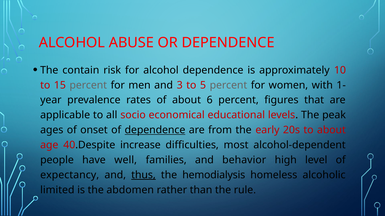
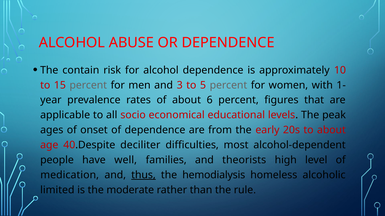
dependence underline: present -> none (155, 130)
increase: increase -> deciliter (140, 145)
behavior: behavior -> theorists (244, 160)
expectancy: expectancy -> medication (70, 175)
abdomen: abdomen -> moderate (130, 190)
